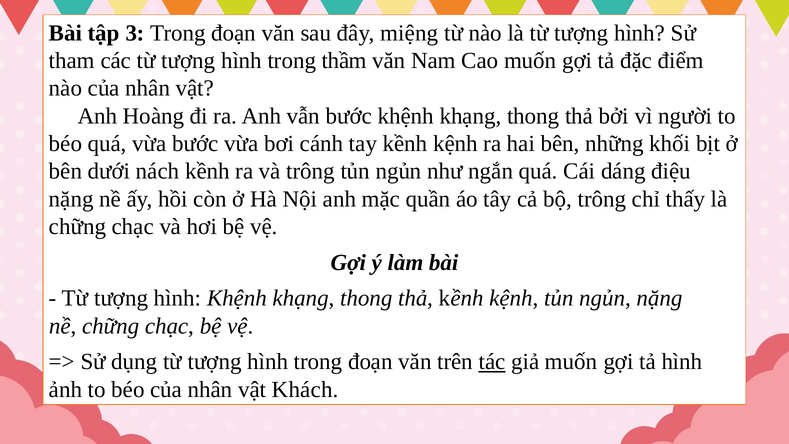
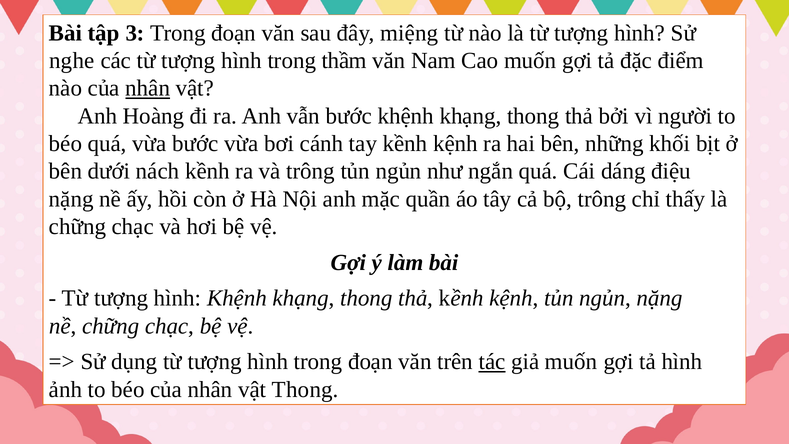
tham: tham -> nghe (72, 61)
nhân underline: none -> present (148, 88)
vật Khách: Khách -> Thong (305, 389)
